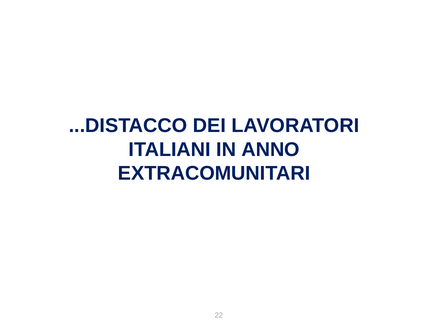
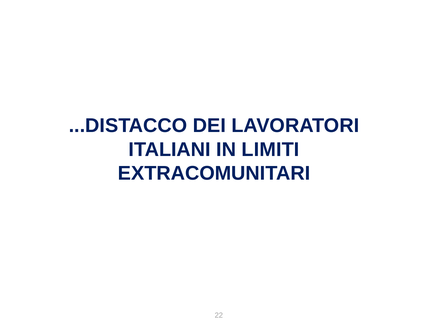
ANNO: ANNO -> LIMITI (270, 149)
